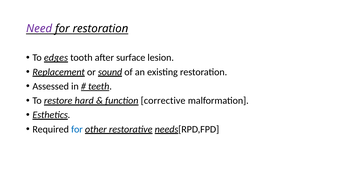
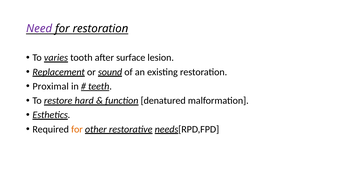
edges: edges -> varies (56, 58)
Assessed: Assessed -> Proximal (51, 87)
corrective: corrective -> denatured (163, 101)
for colour: blue -> orange (77, 130)
